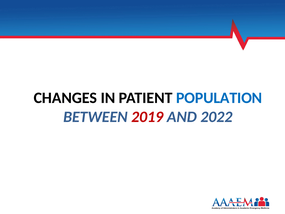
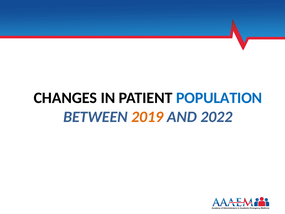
2019 colour: red -> orange (147, 117)
